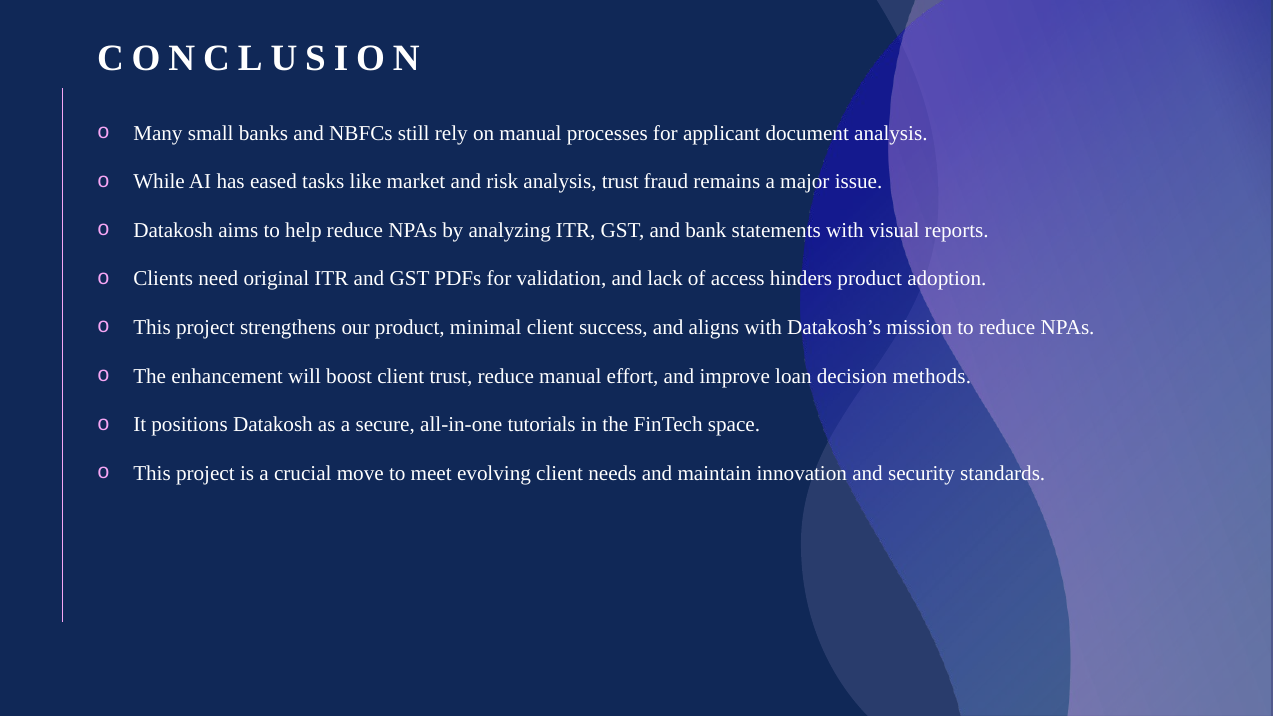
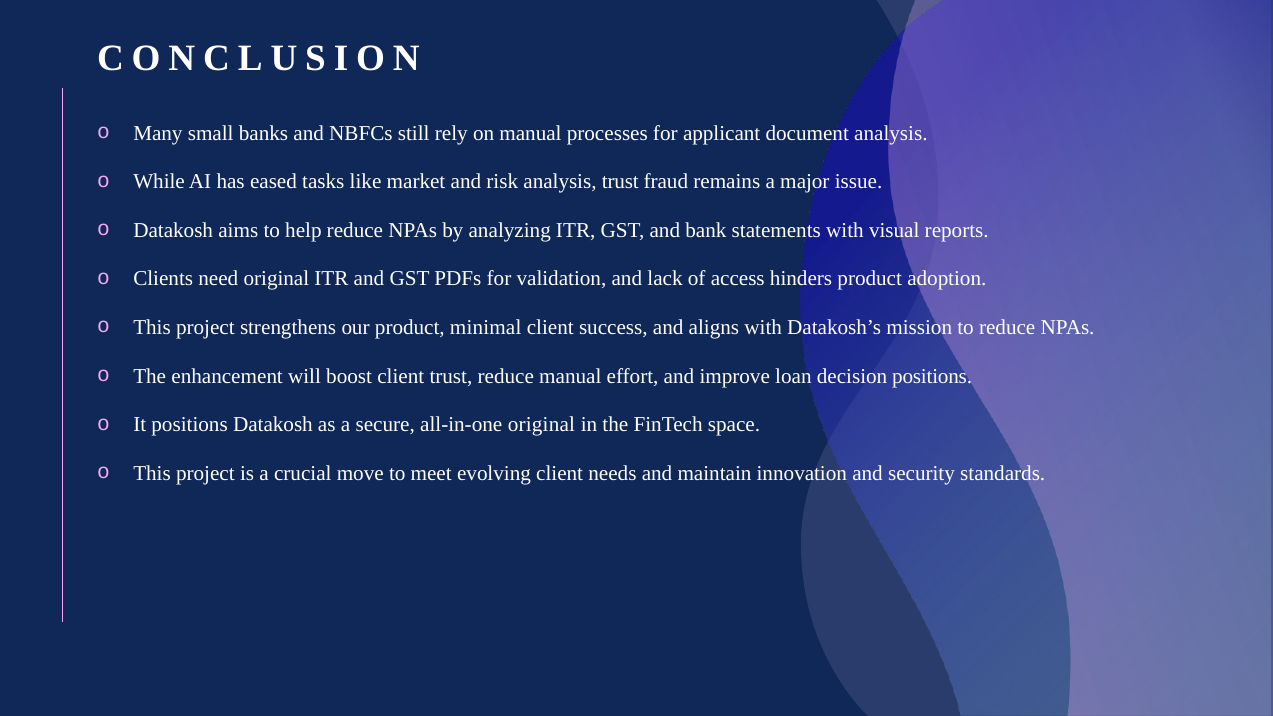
decision methods: methods -> positions (932, 376)
all-in-one tutorials: tutorials -> original (541, 425)
